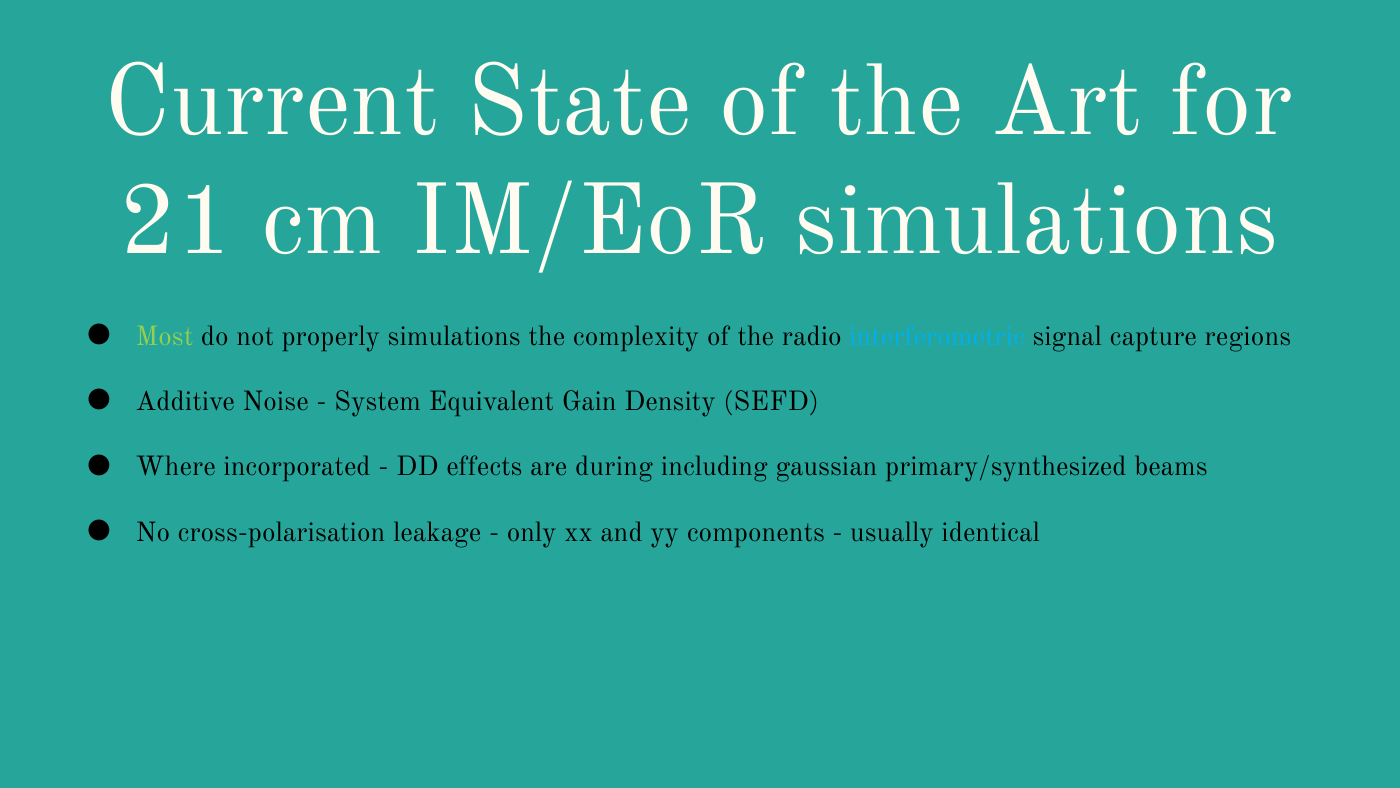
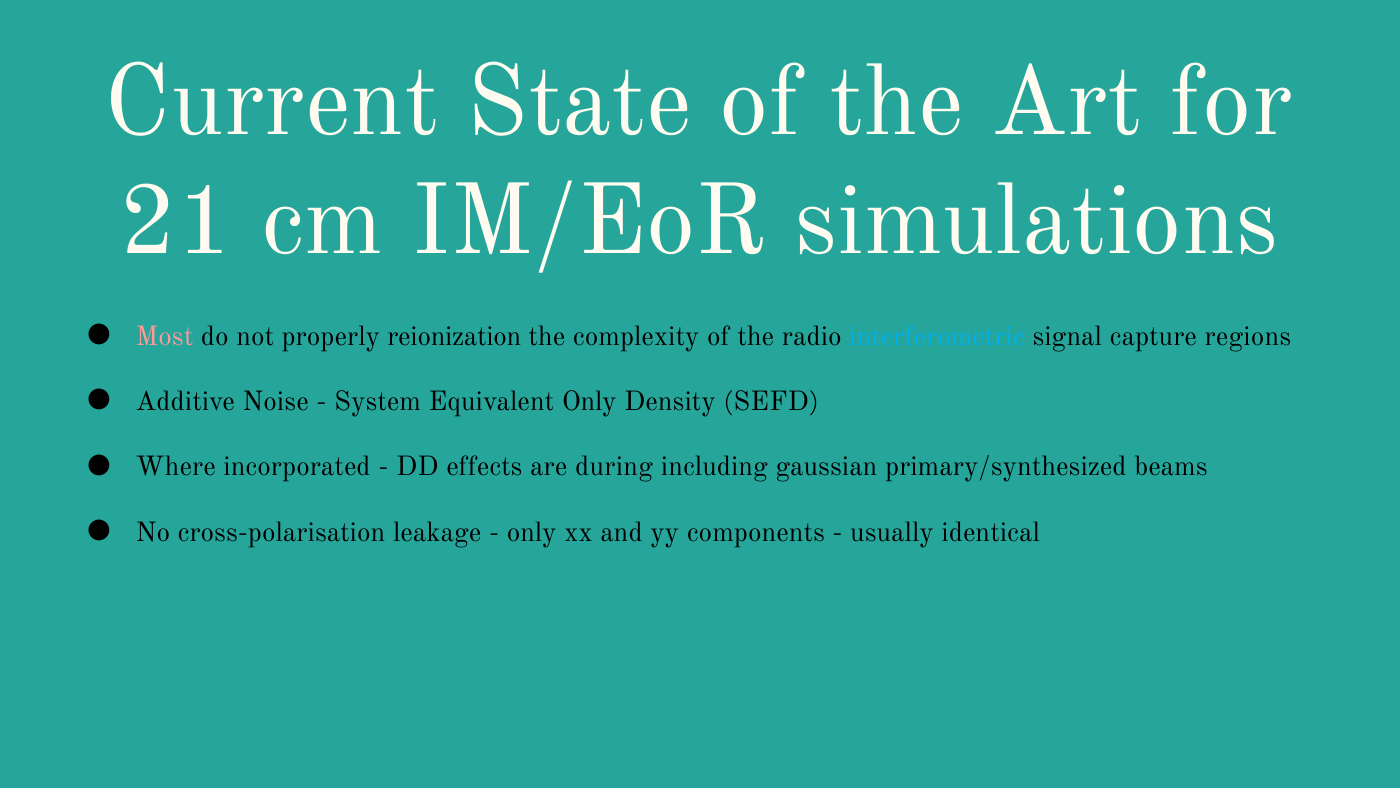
Most colour: light green -> pink (164, 336)
properly simulations: simulations -> reionization (454, 336)
Equivalent Gain: Gain -> Only (589, 401)
